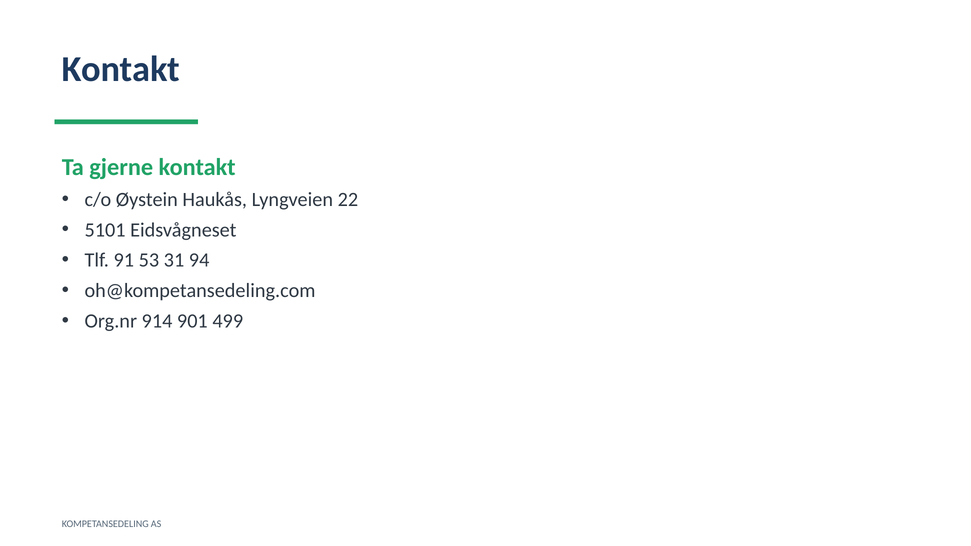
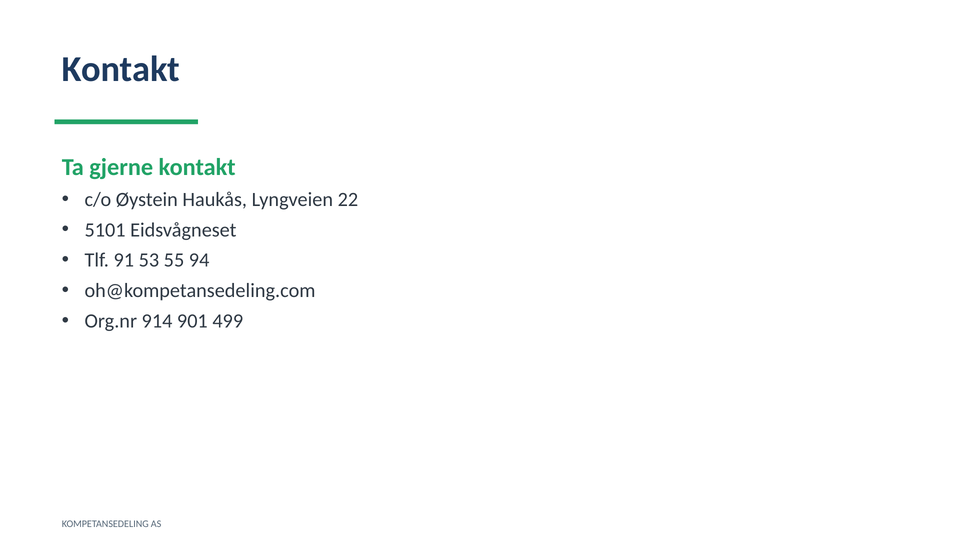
31: 31 -> 55 (174, 260)
